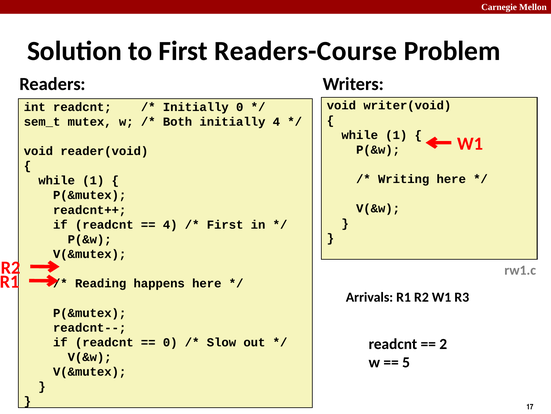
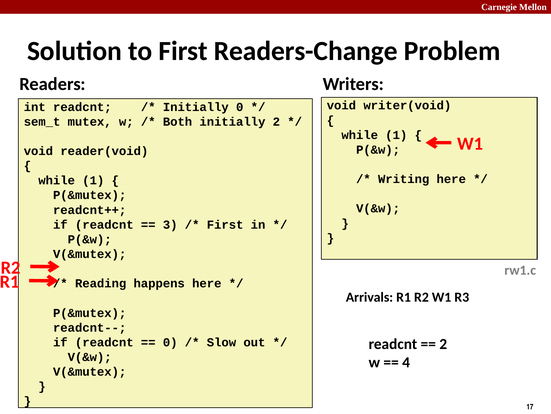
Readers-Course: Readers-Course -> Readers-Change (306, 51)
initially 4: 4 -> 2 (276, 121)
4: 4 -> 3 (170, 224)
5: 5 -> 4 (406, 362)
